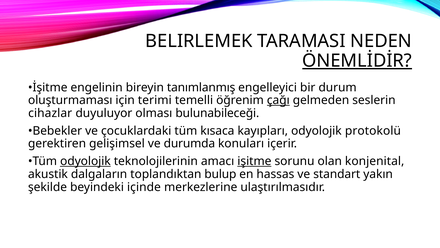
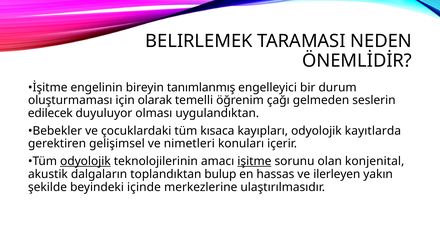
ÖNEMLİDİR underline: present -> none (357, 61)
terimi: terimi -> olarak (155, 100)
çağı underline: present -> none (278, 100)
cihazlar: cihazlar -> edilecek (50, 113)
bulunabileceği: bulunabileceği -> uygulandıktan (217, 113)
protokolü: protokolü -> kayıtlarda (373, 131)
durumda: durumda -> nimetleri (189, 143)
standart: standart -> ilerleyen (337, 174)
